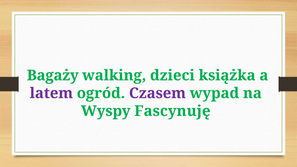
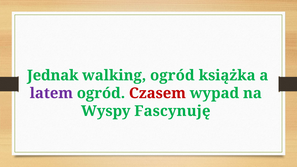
Bagaży: Bagaży -> Jednak (53, 75)
walking dzieci: dzieci -> ogród (172, 75)
Czasem colour: purple -> red (157, 93)
